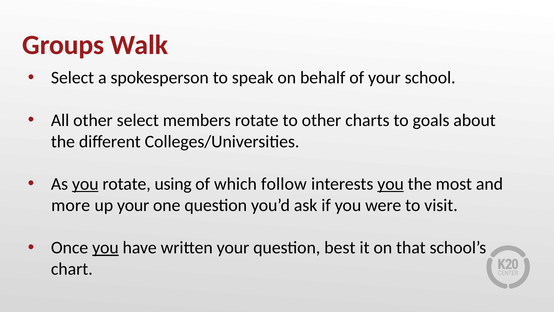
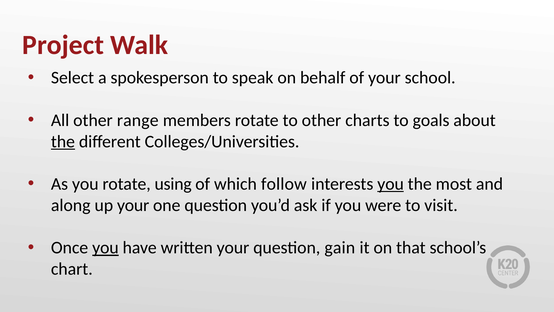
Groups: Groups -> Project (63, 45)
other select: select -> range (138, 120)
the underline: none -> present (63, 141)
you underline: present -> none (85, 184)
more: more -> along (71, 205)
best: best -> gain (340, 247)
